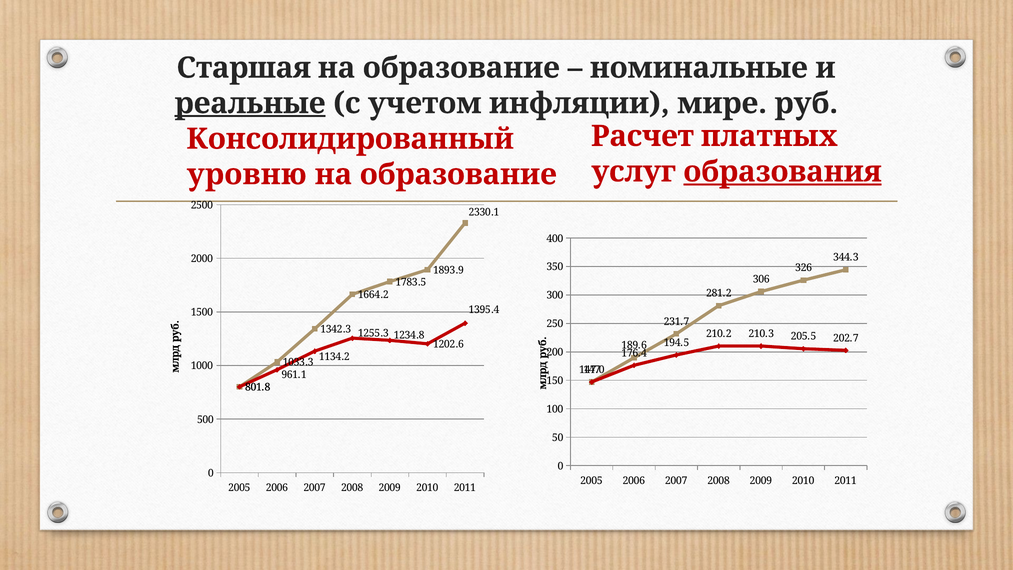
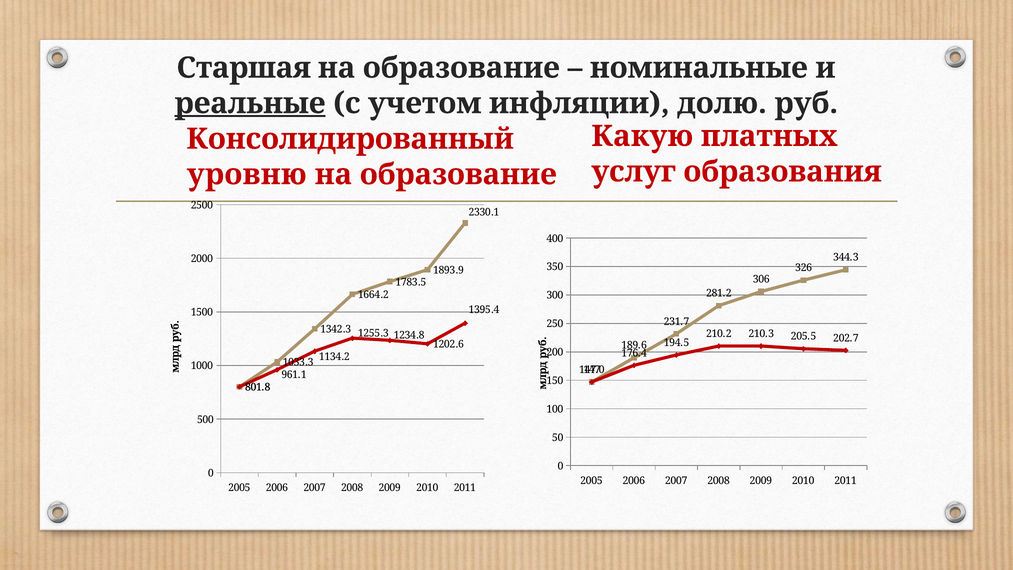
мире: мире -> долю (722, 103)
Расчет: Расчет -> Какую (642, 136)
образования underline: present -> none (783, 172)
